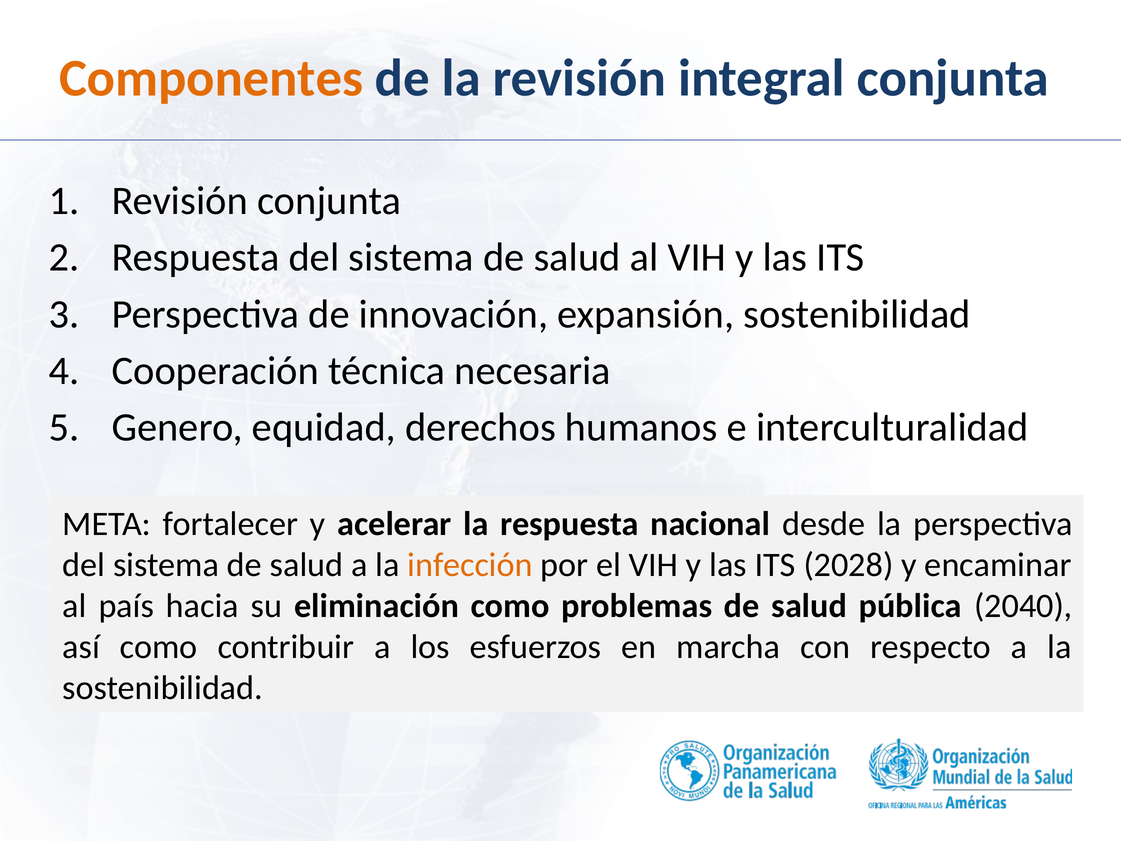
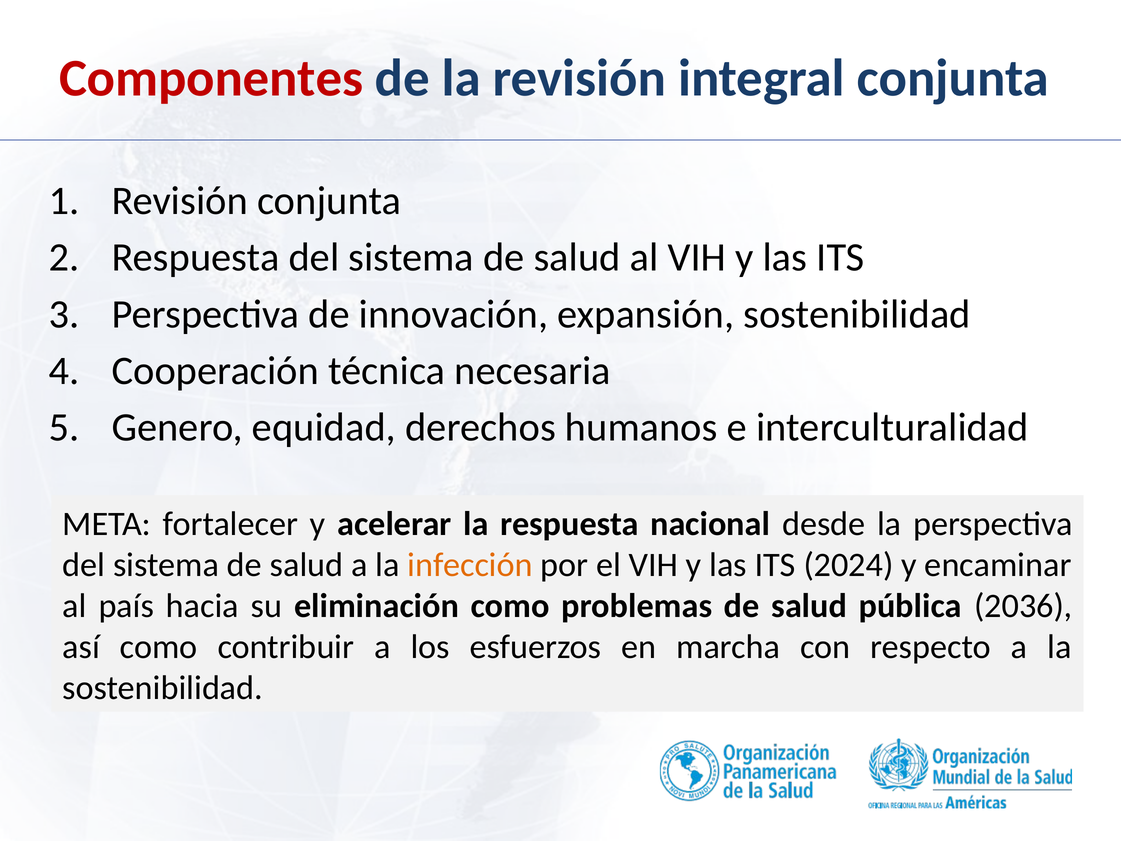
Componentes colour: orange -> red (211, 78)
2028: 2028 -> 2024 (848, 565)
2040: 2040 -> 2036 (1023, 606)
